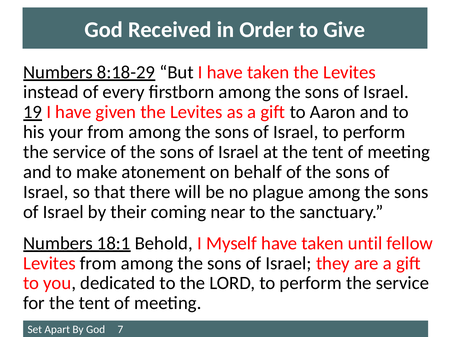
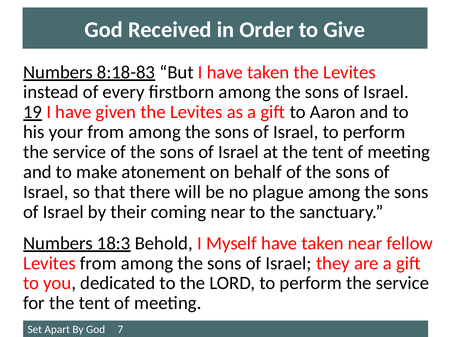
8:18-29: 8:18-29 -> 8:18-83 (126, 72)
18:1: 18:1 -> 18:3 (114, 244)
taken until: until -> near (365, 244)
